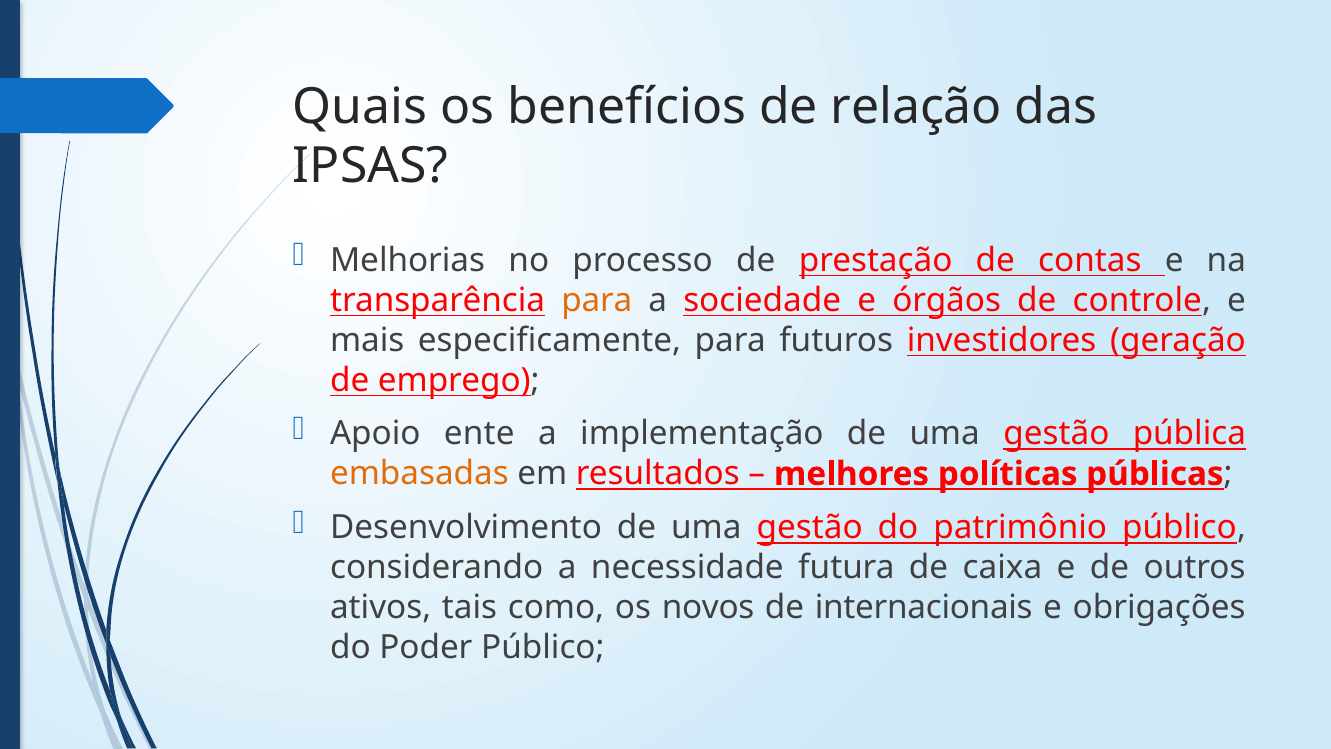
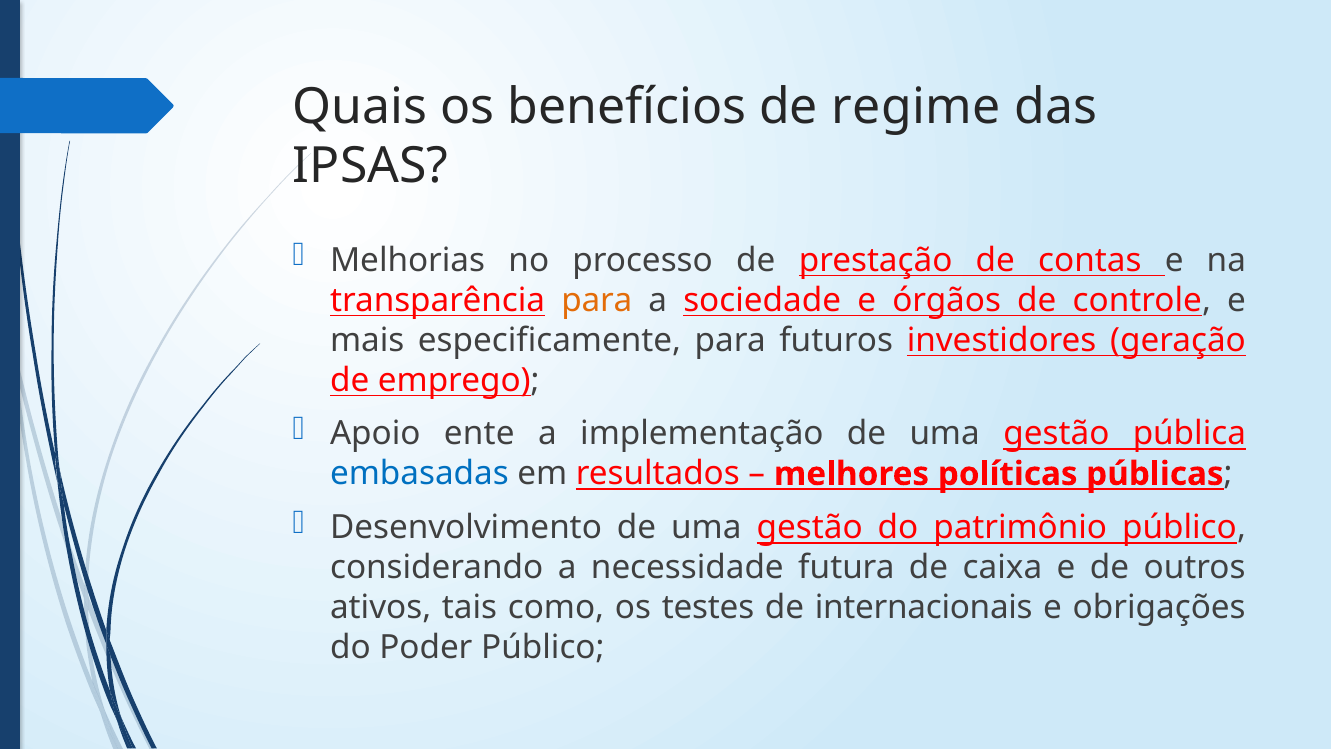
relação: relação -> regime (916, 107)
embasadas colour: orange -> blue (419, 474)
novos: novos -> testes (708, 607)
